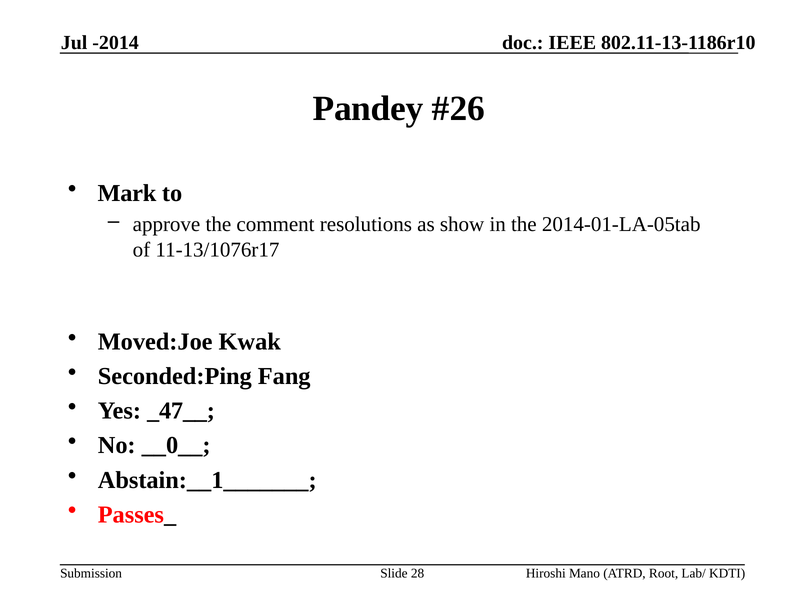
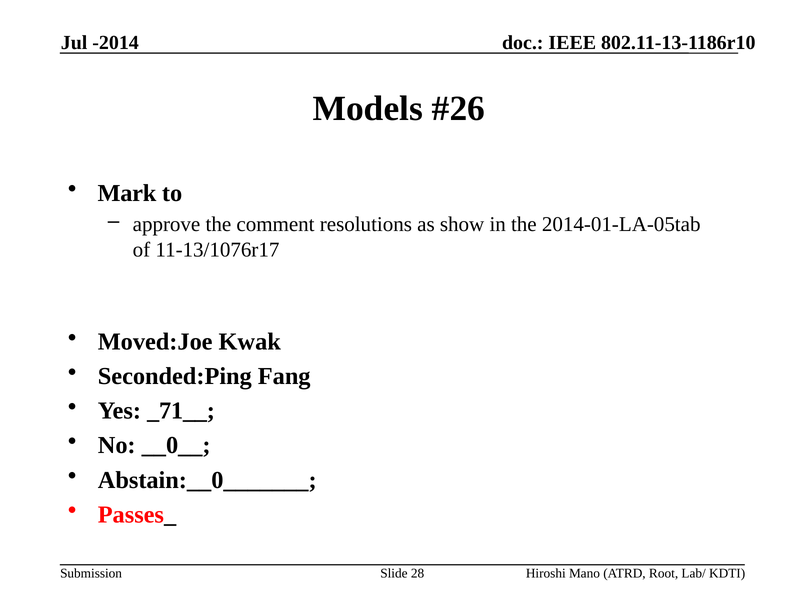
Pandey: Pandey -> Models (368, 109)
_47__: _47__ -> _71__ (181, 411)
Abstain:__1_______: Abstain:__1_______ -> Abstain:__0_______ (207, 480)
